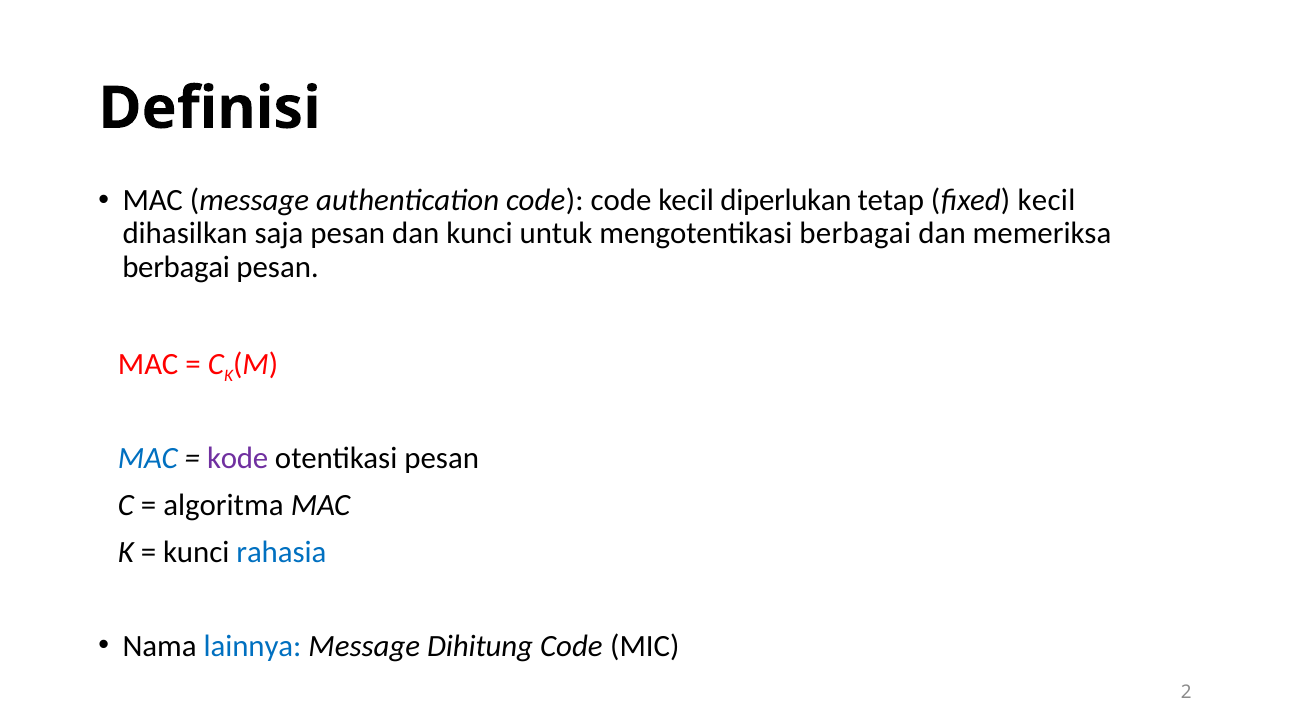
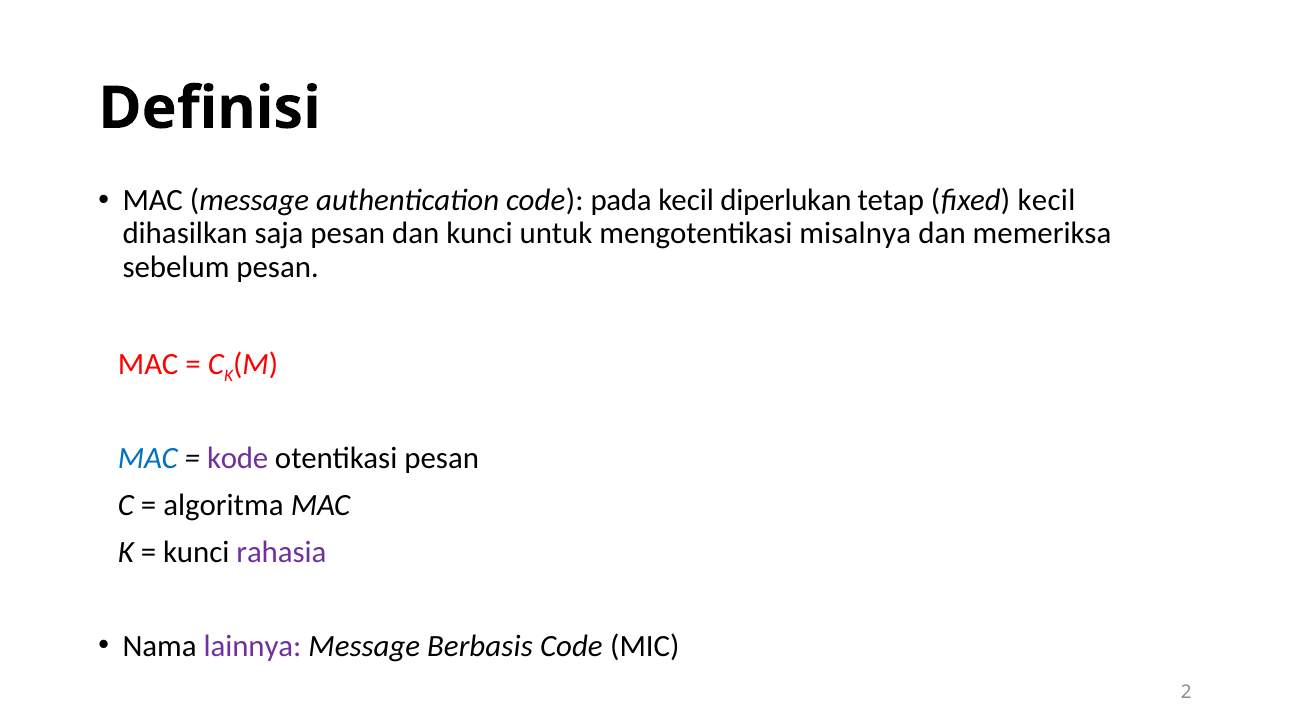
code code: code -> pada (621, 200)
mengotentikasi berbagai: berbagai -> misalnya (855, 234)
berbagai: berbagai -> sebelum (176, 267)
rahasia colour: blue -> purple (281, 552)
lainnya colour: blue -> purple (252, 646)
Dihitung: Dihitung -> Berbasis (480, 646)
